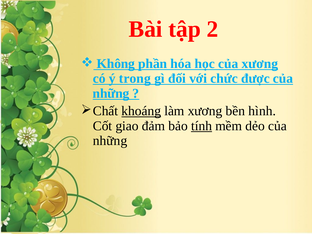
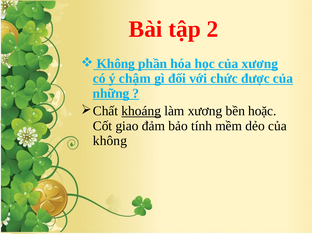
trong: trong -> chậm (135, 79)
hình: hình -> hoặc (262, 111)
tính underline: present -> none (202, 126)
những: những -> không (110, 141)
